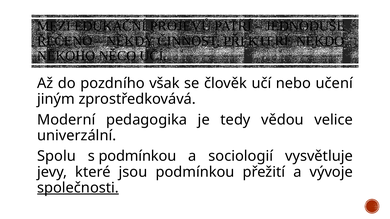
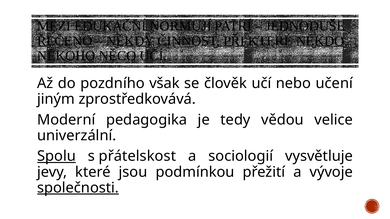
PROJEVŮ: PROJEVŮ -> NORMUJÍ (181, 26)
Spolu underline: none -> present (56, 156)
s podmínkou: podmínkou -> přátelskost (137, 156)
